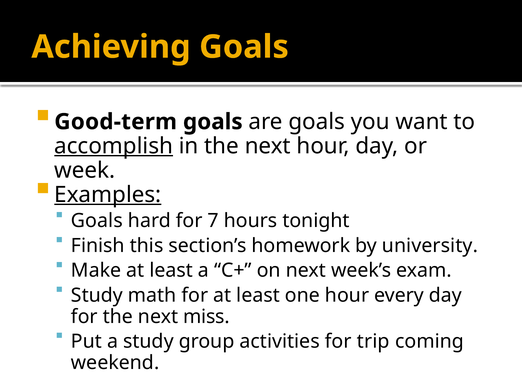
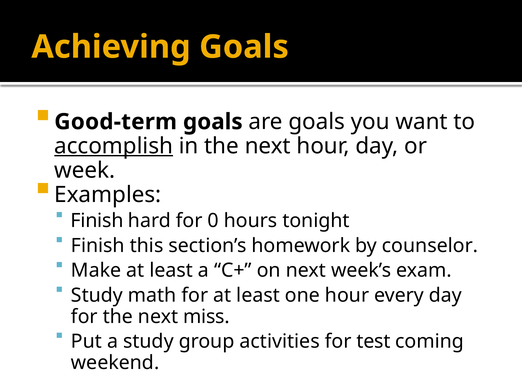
Examples underline: present -> none (108, 194)
Goals: Goals -> Finish (97, 221)
7: 7 -> 0 (213, 221)
university: university -> counselor (430, 245)
trip: trip -> test (373, 341)
